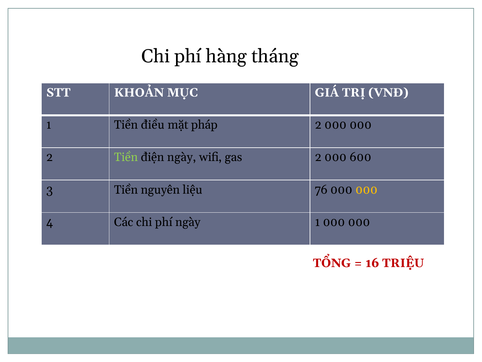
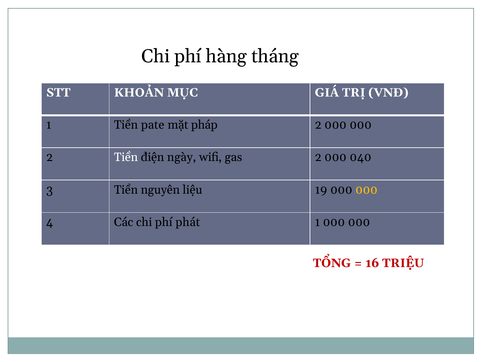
điều: điều -> pate (153, 125)
Tiền colour: light green -> white (126, 157)
600: 600 -> 040 (361, 157)
76: 76 -> 19 (321, 189)
phí ngày: ngày -> phát (188, 222)
